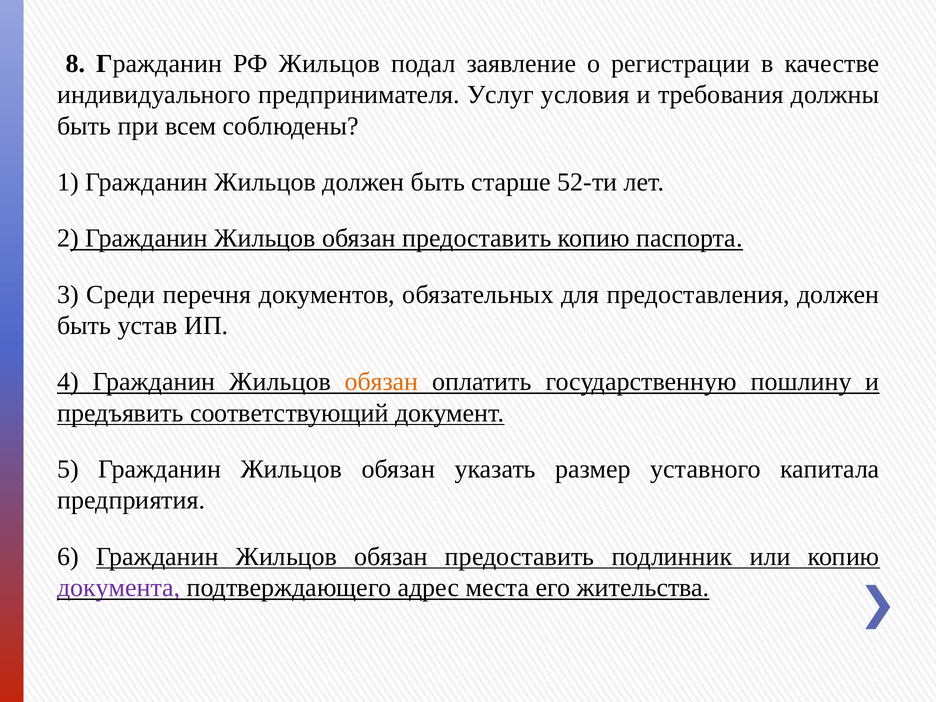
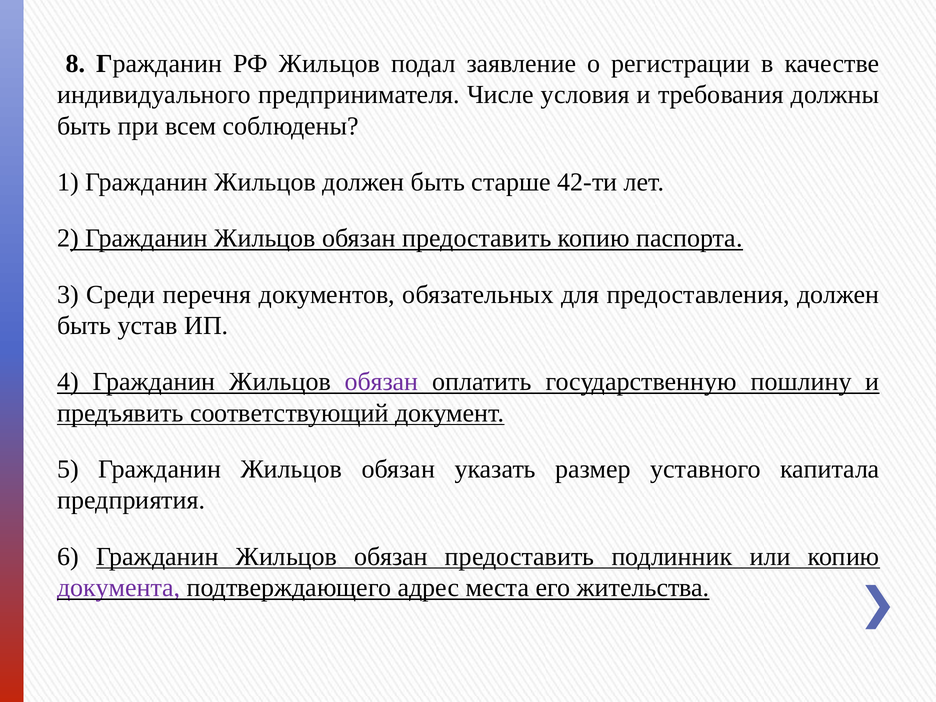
Услуг: Услуг -> Числе (500, 95)
52-ти: 52-ти -> 42-ти (587, 182)
обязан colour: orange -> purple (382, 382)
